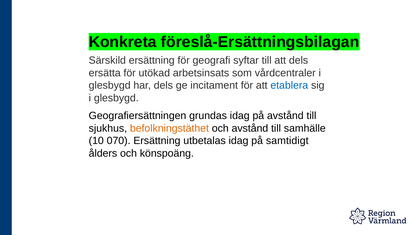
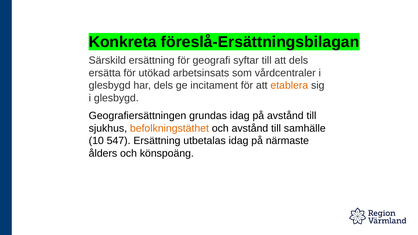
etablera colour: blue -> orange (289, 86)
070: 070 -> 547 (119, 141)
samtidigt: samtidigt -> närmaste (287, 141)
